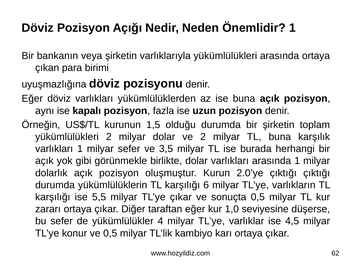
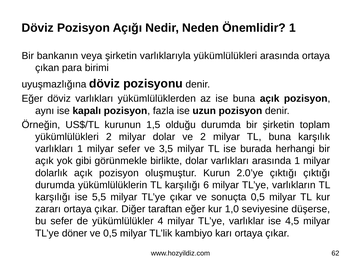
konur: konur -> döner (75, 233)
